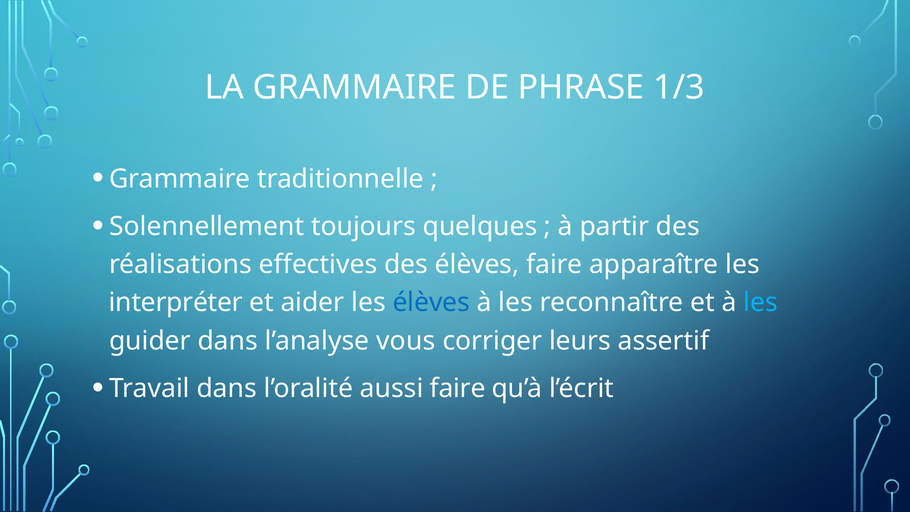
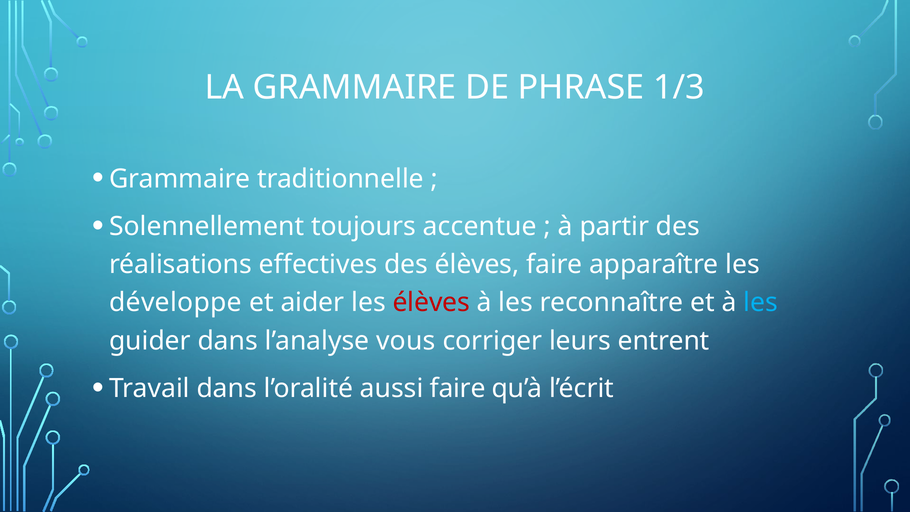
quelques: quelques -> accentue (480, 226)
interpréter: interpréter -> développe (176, 303)
élèves colour: blue -> red (431, 303)
assertif: assertif -> entrent (664, 341)
